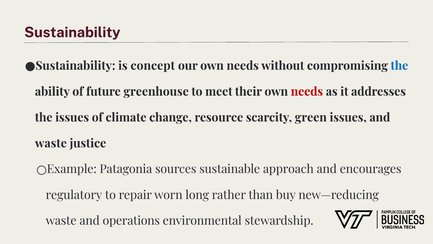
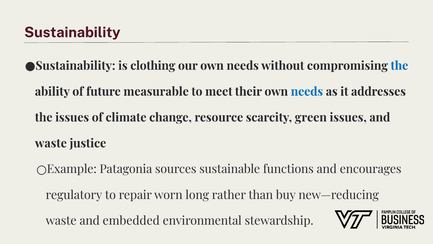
concept: concept -> clothing (153, 66)
greenhouse: greenhouse -> measurable (156, 91)
needs colour: red -> blue (307, 91)
approach: approach -> functions (288, 169)
operations: operations -> embedded (131, 221)
